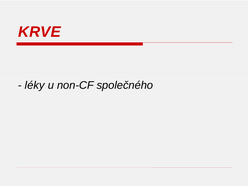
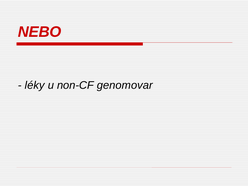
KRVE: KRVE -> NEBO (40, 32)
společného: společného -> genomovar (125, 85)
